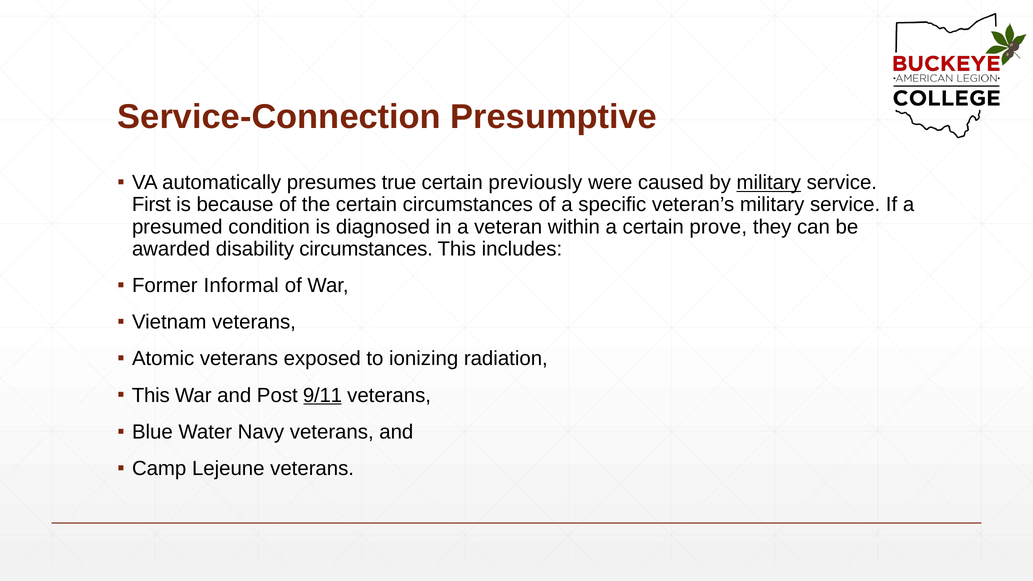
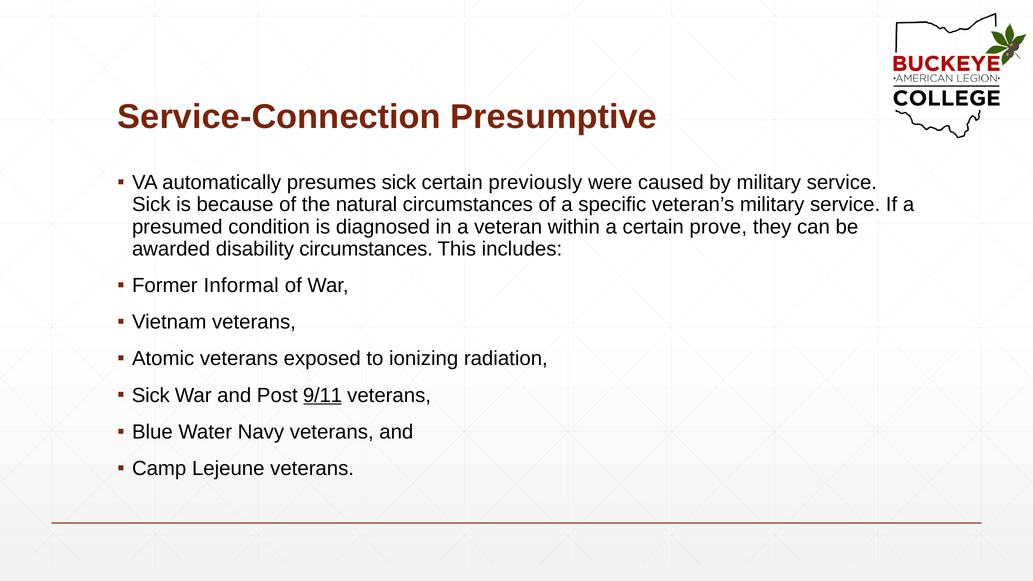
presumes true: true -> sick (399, 183)
military underline: present -> none (769, 183)
First: First -> Sick (151, 205)
the certain: certain -> natural (367, 205)
This: This -> Sick (151, 395)
